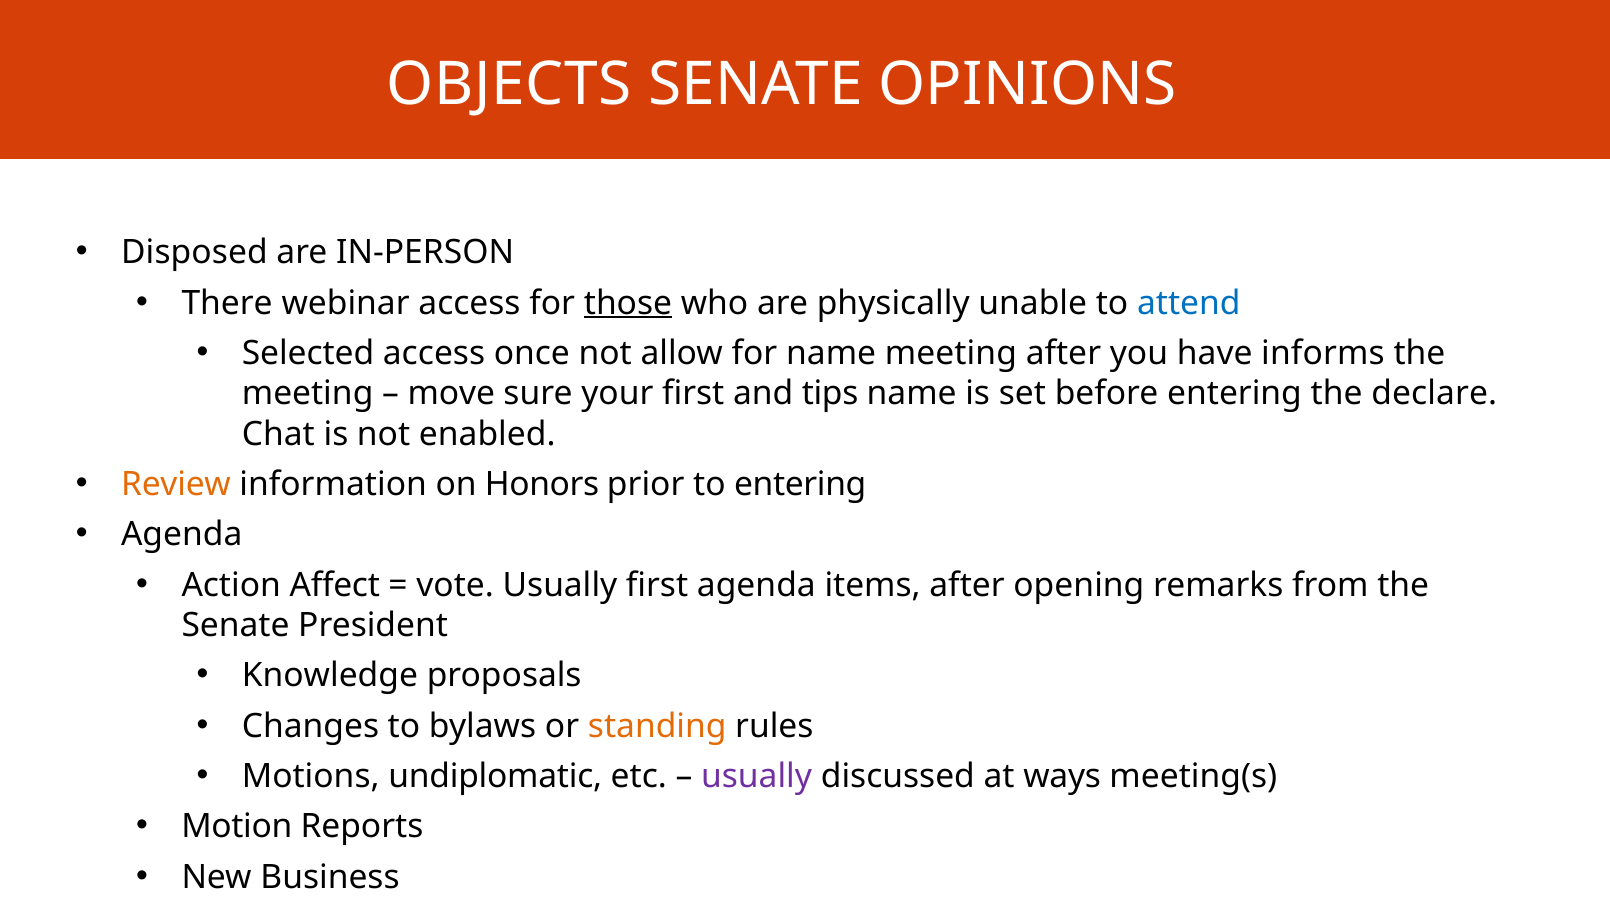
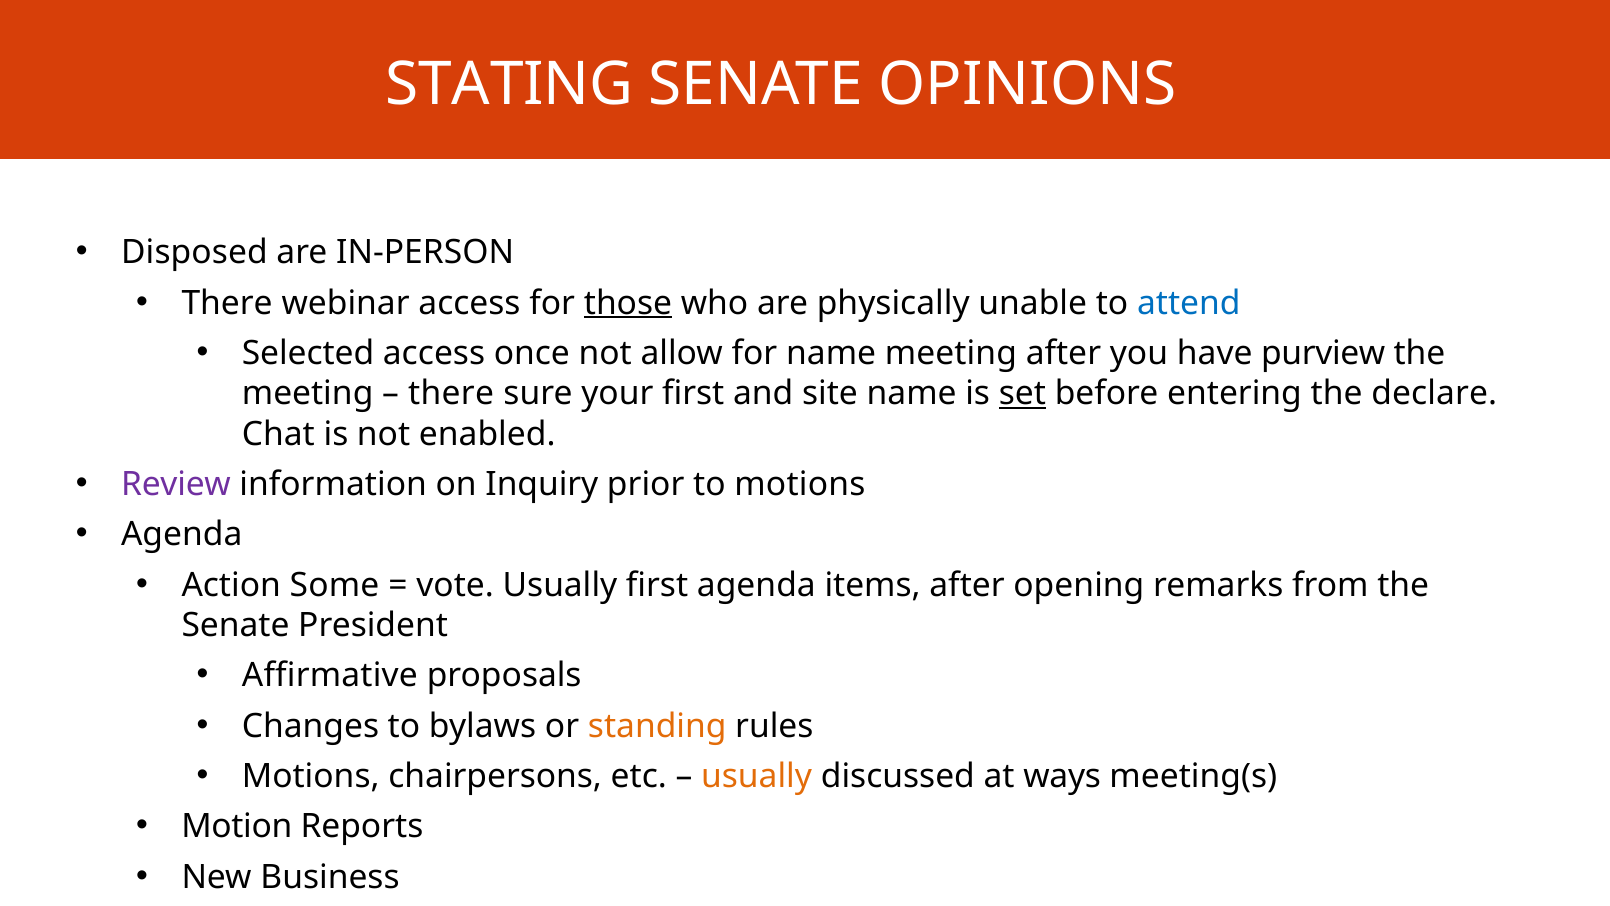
OBJECTS: OBJECTS -> STATING (509, 84)
informs: informs -> purview (1323, 353)
move: move -> there (451, 393)
tips: tips -> site (830, 393)
set underline: none -> present (1022, 393)
Review colour: orange -> purple (176, 484)
Honors: Honors -> Inquiry (542, 484)
to entering: entering -> motions (800, 484)
Affect: Affect -> Some (335, 585)
Knowledge: Knowledge -> Affirmative (330, 675)
undiplomatic: undiplomatic -> chairpersons (495, 776)
usually colour: purple -> orange (757, 776)
